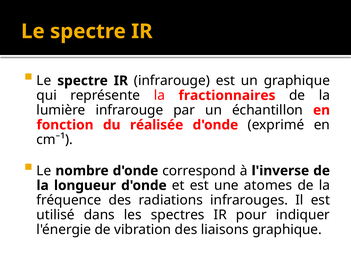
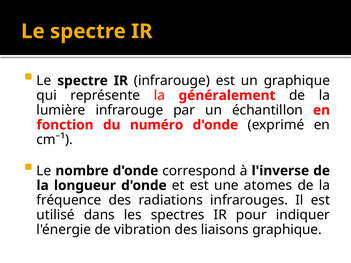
fractionnaires: fractionnaires -> généralement (227, 96)
réalisée: réalisée -> numéro (157, 125)
